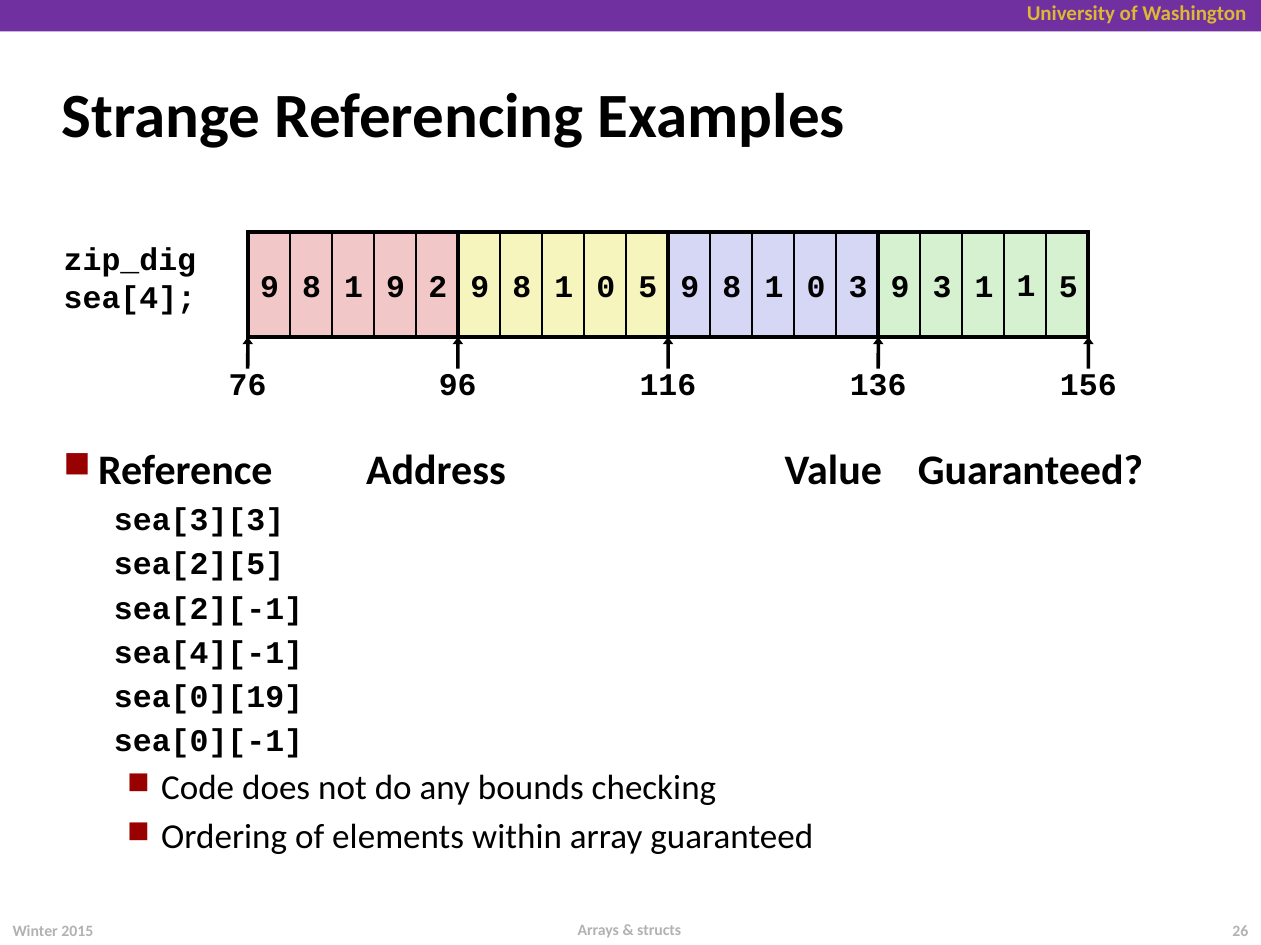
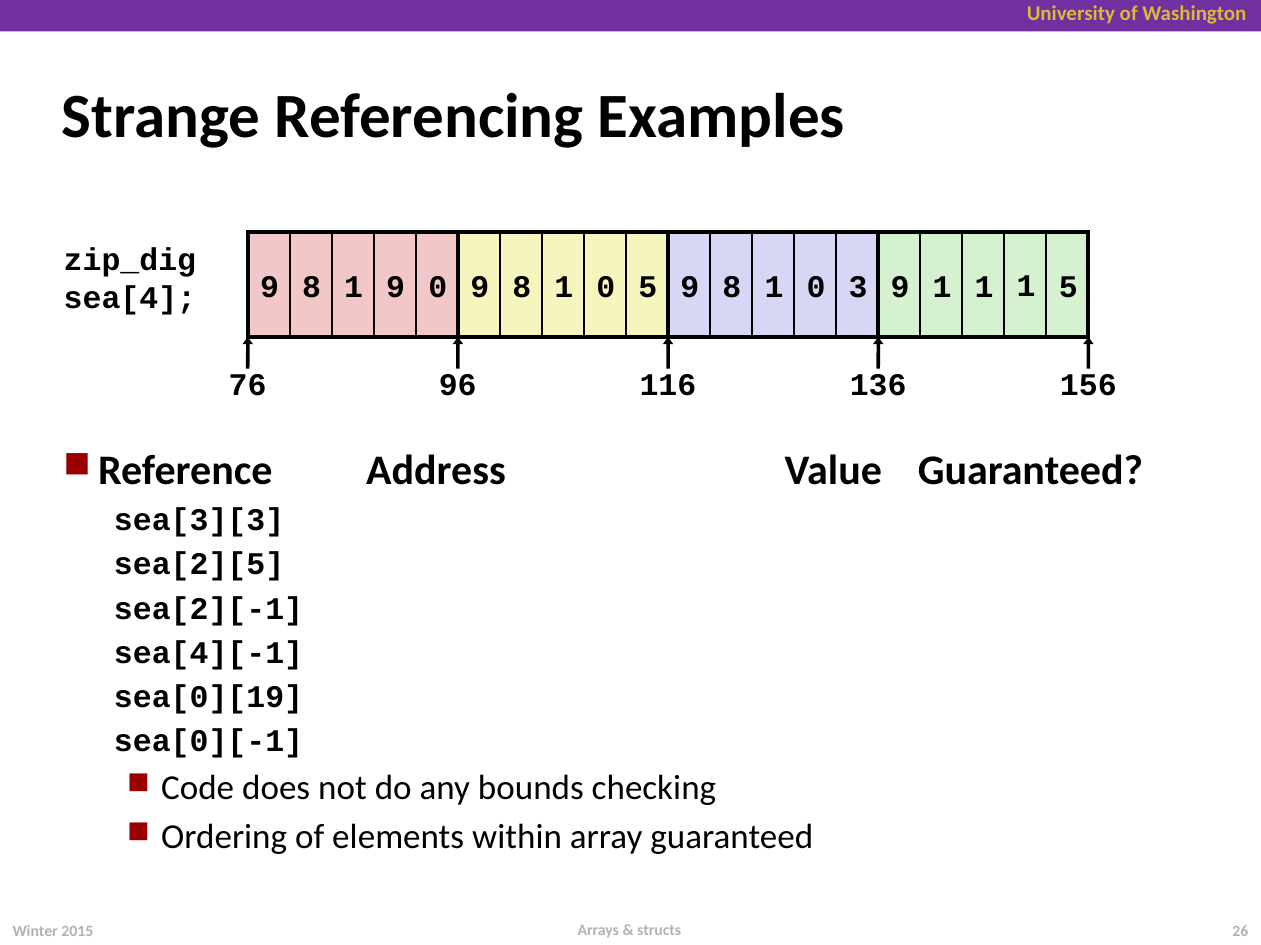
9 2: 2 -> 0 (438, 287)
9 3: 3 -> 1 (942, 287)
